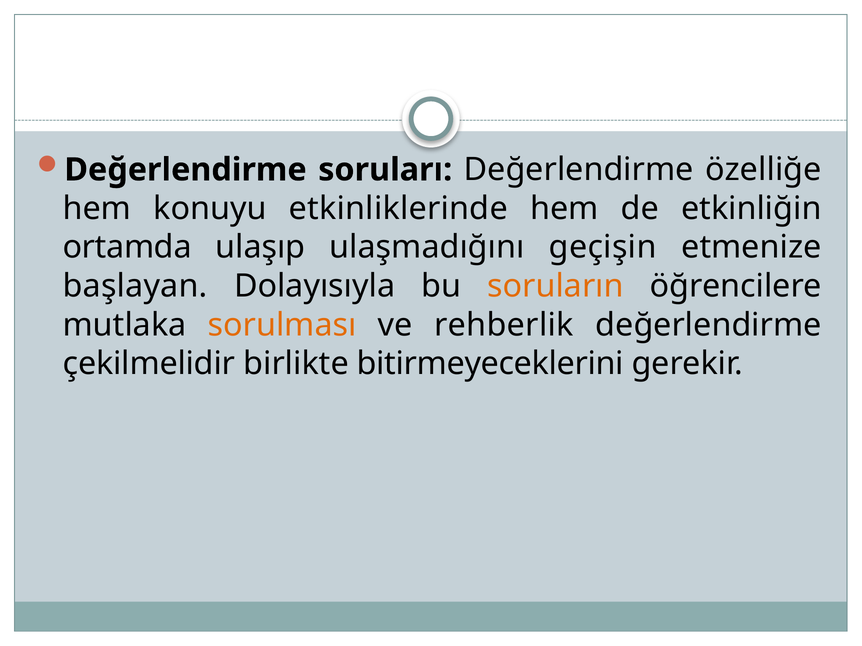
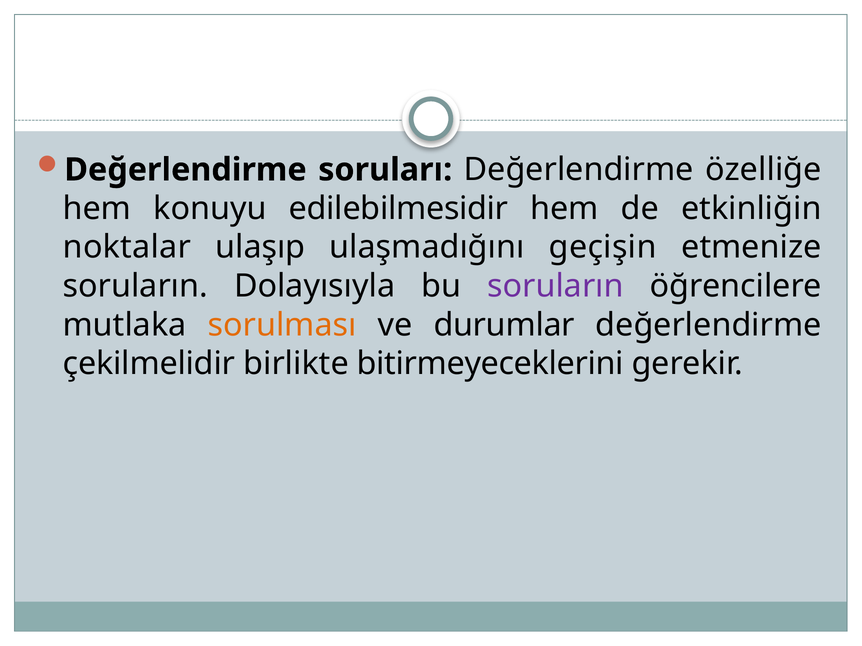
etkinliklerinde: etkinliklerinde -> edilebilmesidir (399, 209)
ortamda: ortamda -> noktalar (127, 248)
başlayan: başlayan -> soruların (135, 286)
soruların colour: orange -> purple (555, 286)
rehberlik: rehberlik -> durumlar (504, 325)
